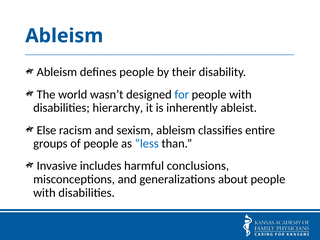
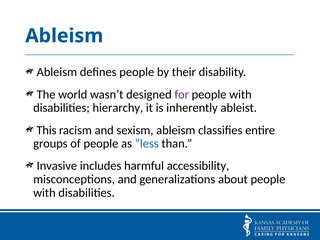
for colour: blue -> purple (182, 94)
Else: Else -> This (46, 130)
conclusions: conclusions -> accessibility (198, 166)
